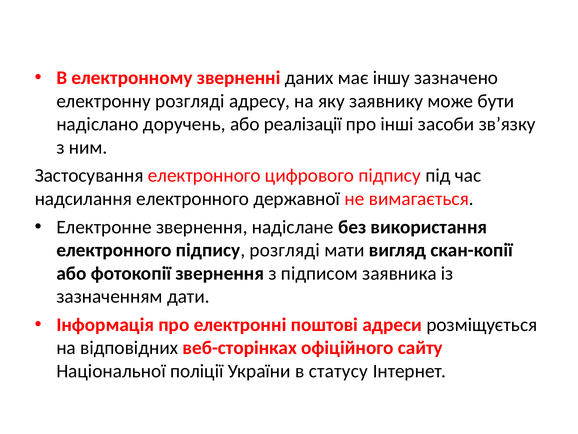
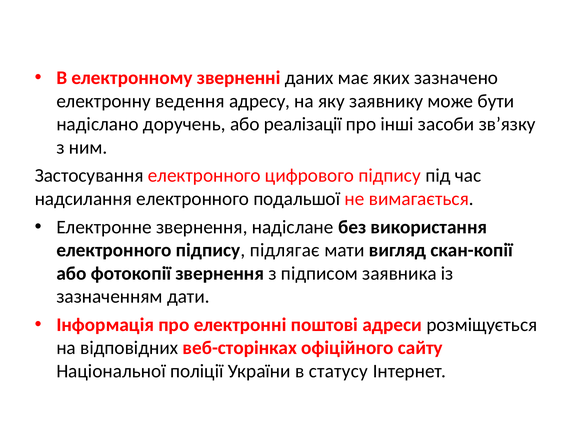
іншу: іншу -> яких (391, 78)
електронну розгляді: розгляді -> ведення (190, 101)
державної: державної -> подальшої (297, 199)
підпису розгляді: розгляді -> підлягає (285, 250)
